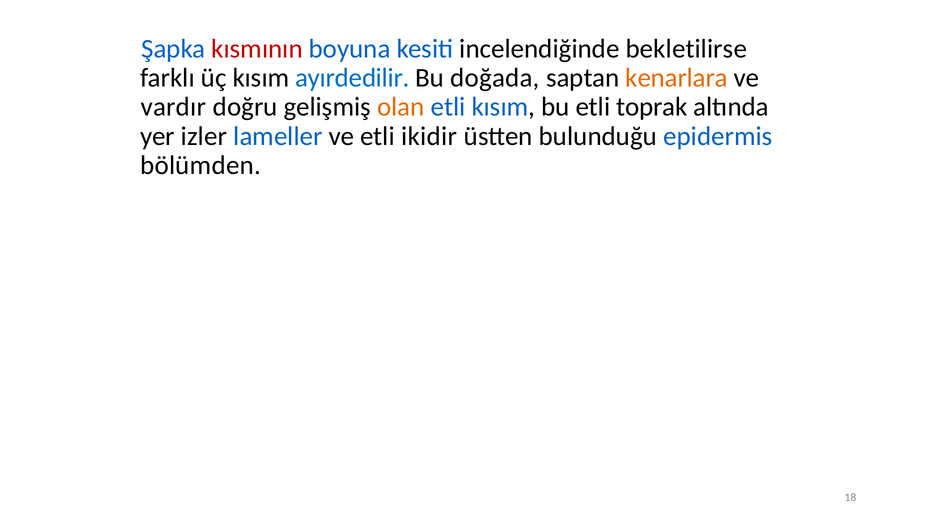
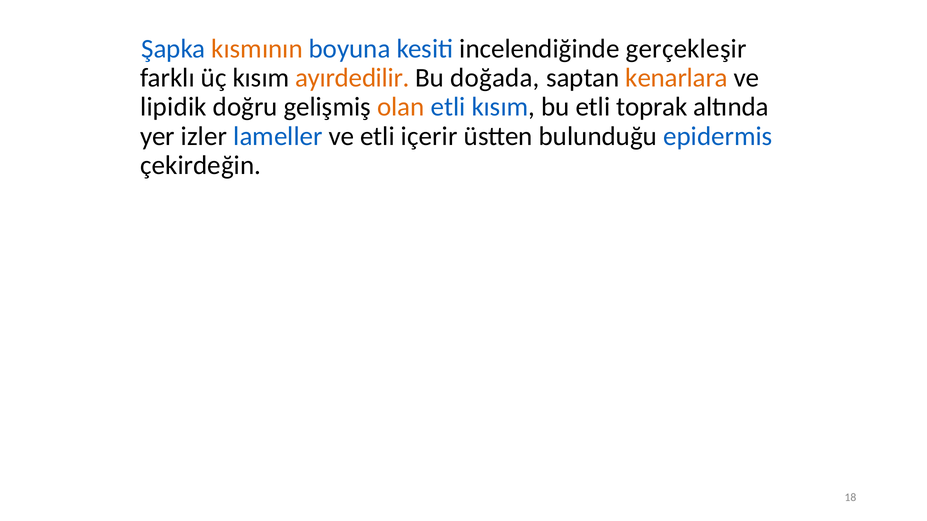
kısmının colour: red -> orange (257, 49)
bekletilirse: bekletilirse -> gerçekleşir (686, 49)
ayırdedilir colour: blue -> orange (352, 78)
vardır: vardır -> lipidik (173, 107)
ikidir: ikidir -> içerir (429, 136)
bölümden: bölümden -> çekirdeğin (201, 166)
